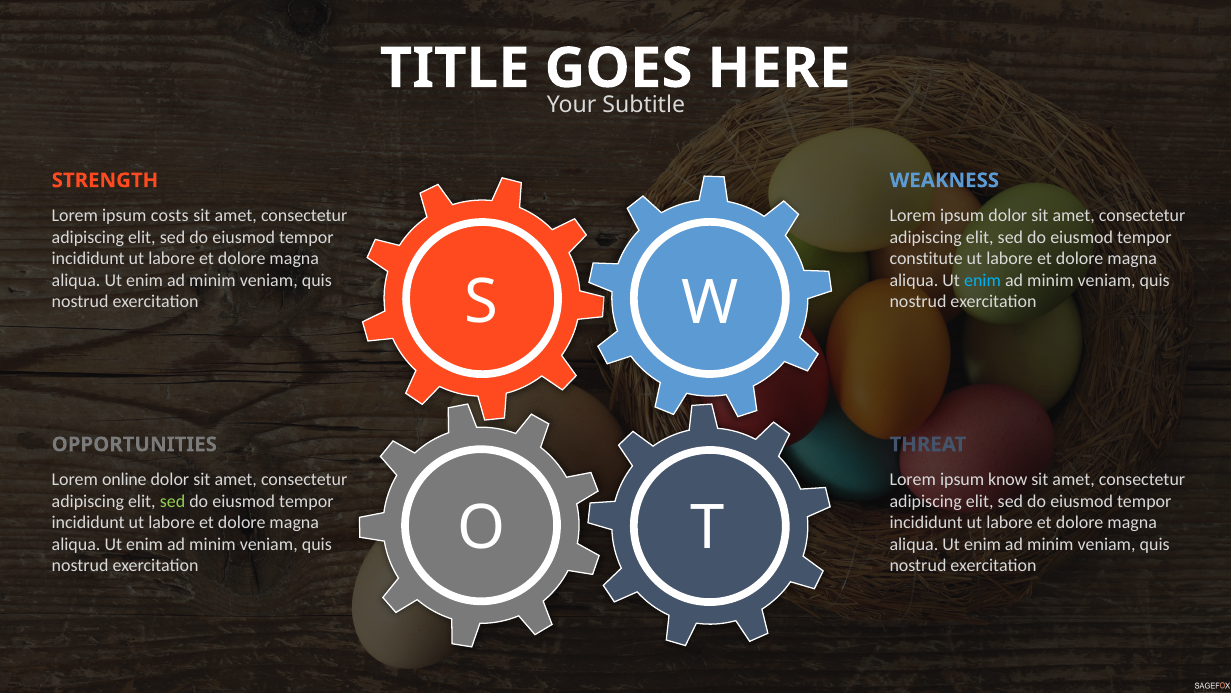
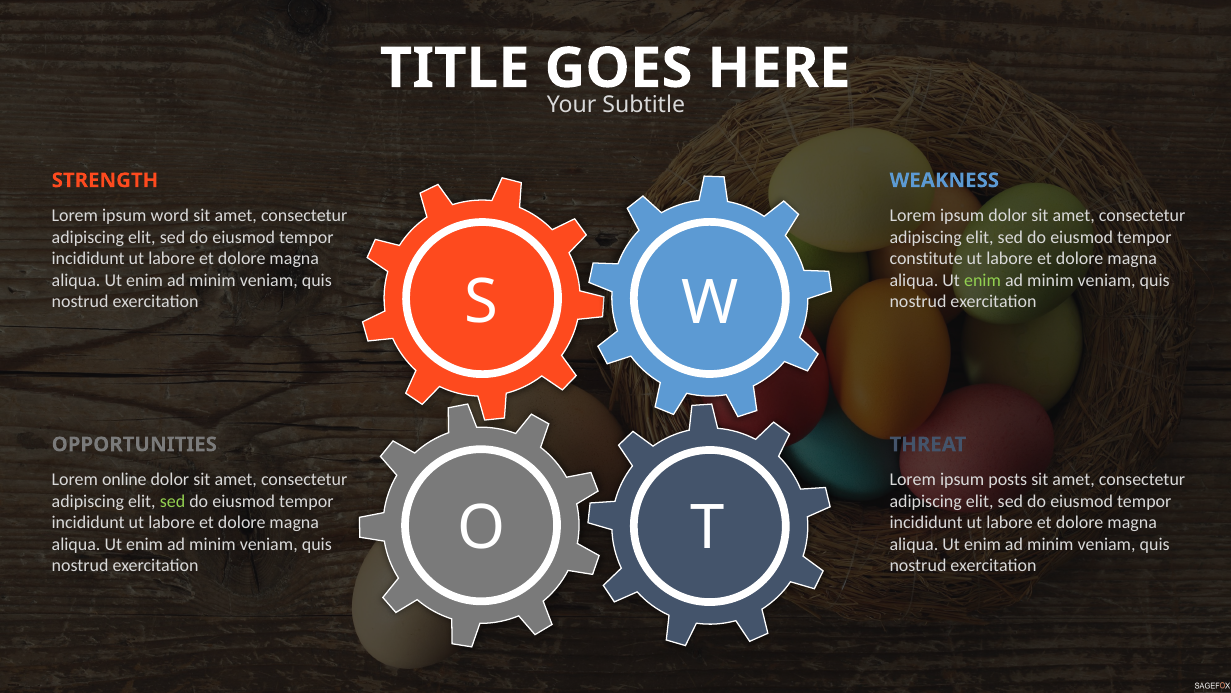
costs: costs -> word (170, 215)
enim colour: light blue -> light green (982, 280)
know: know -> posts (1008, 479)
